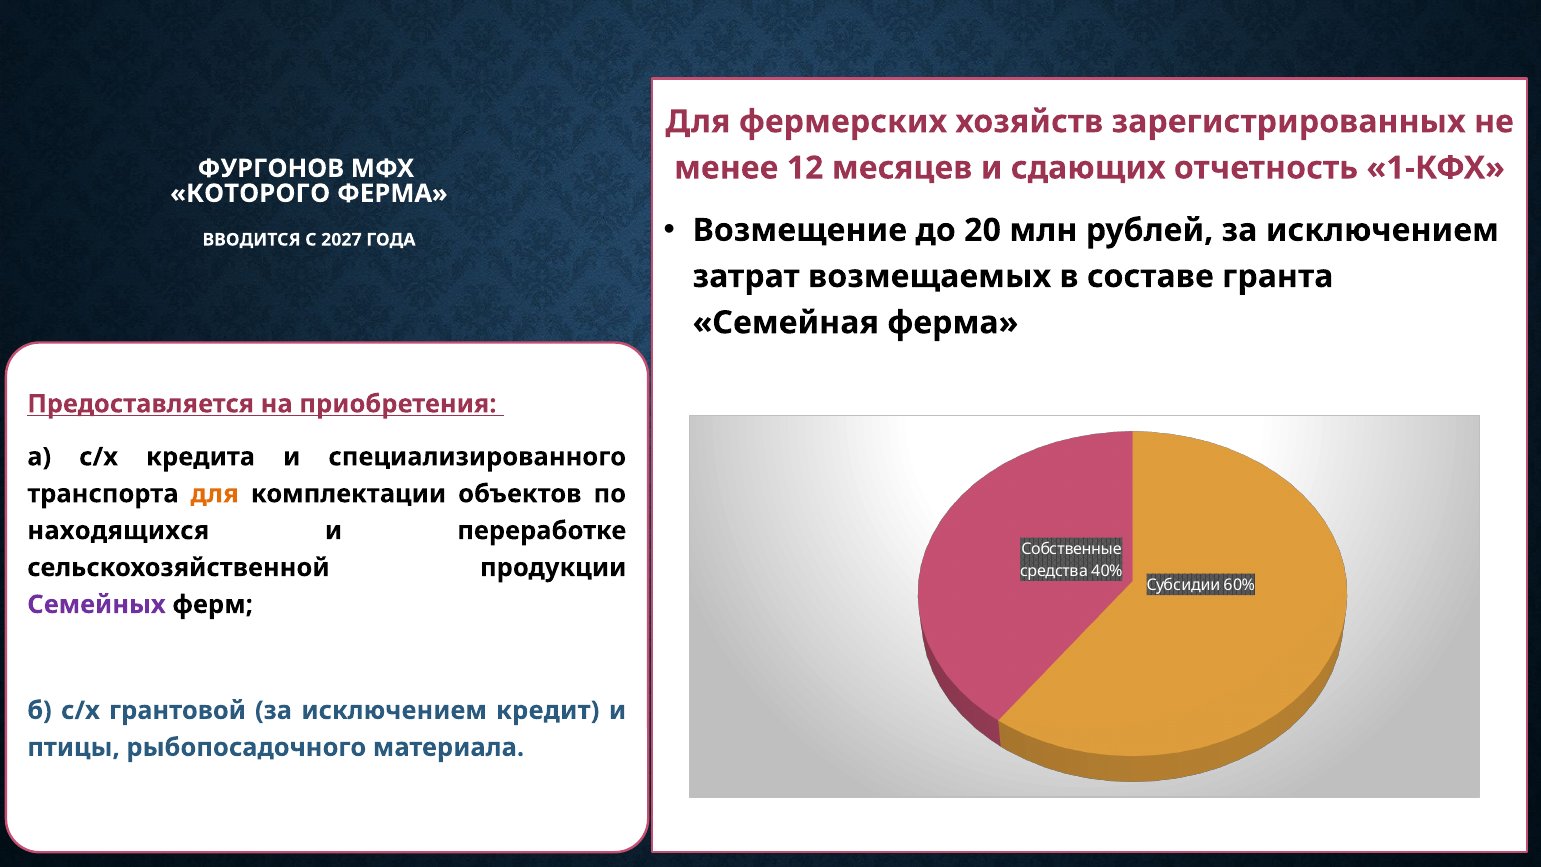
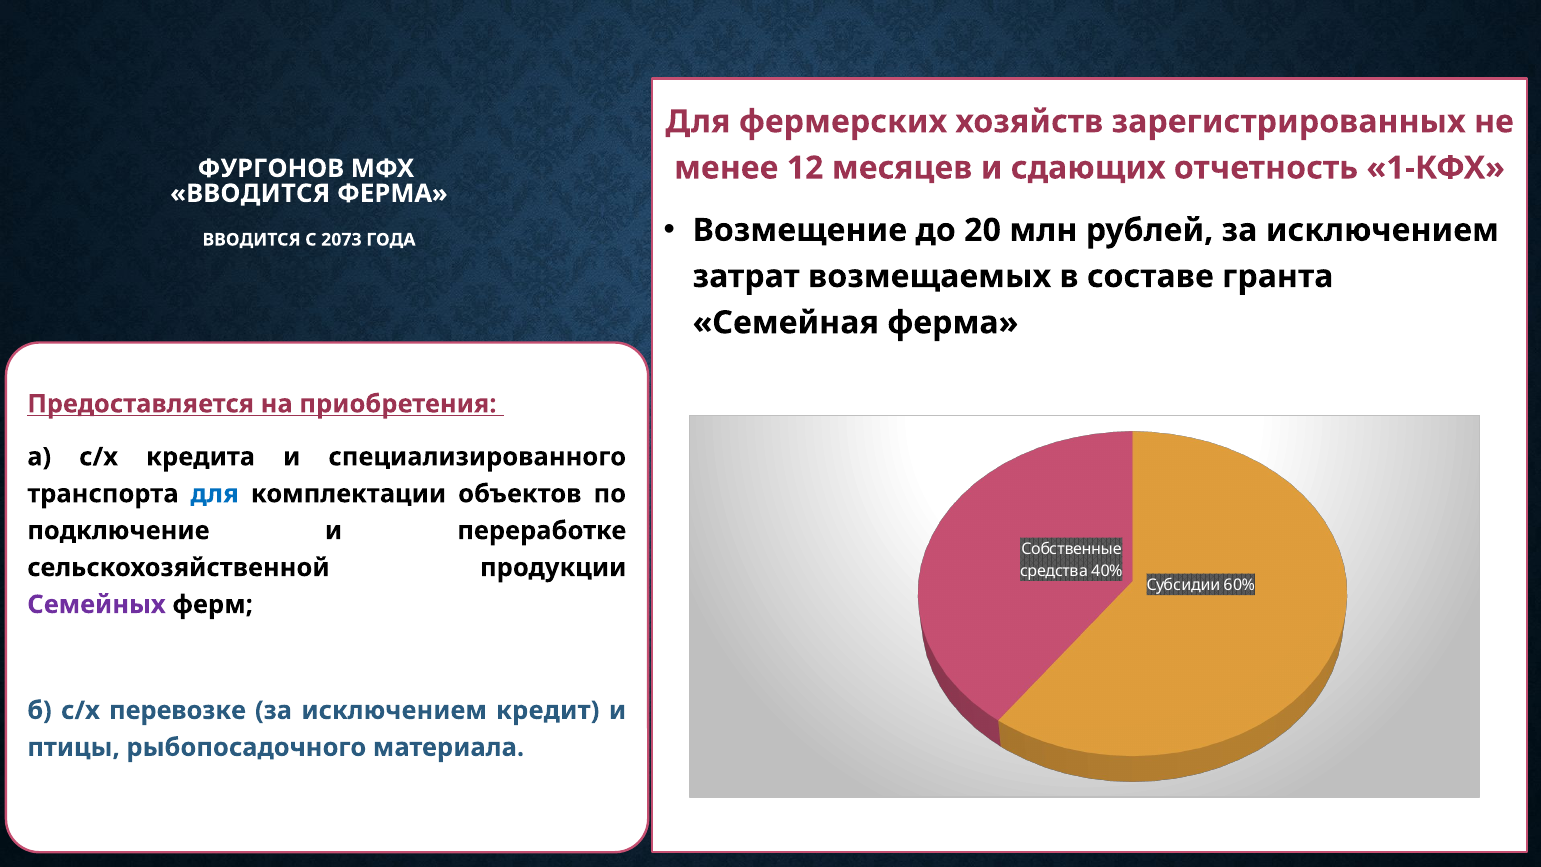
КОТОРОГО: КОТОРОГО -> ВВОДИТСЯ (250, 193)
2027: 2027 -> 2073 (341, 240)
для colour: orange -> blue (215, 494)
находящихся: находящихся -> подключение (118, 531)
грантовой: грантовой -> перевозке (177, 710)
